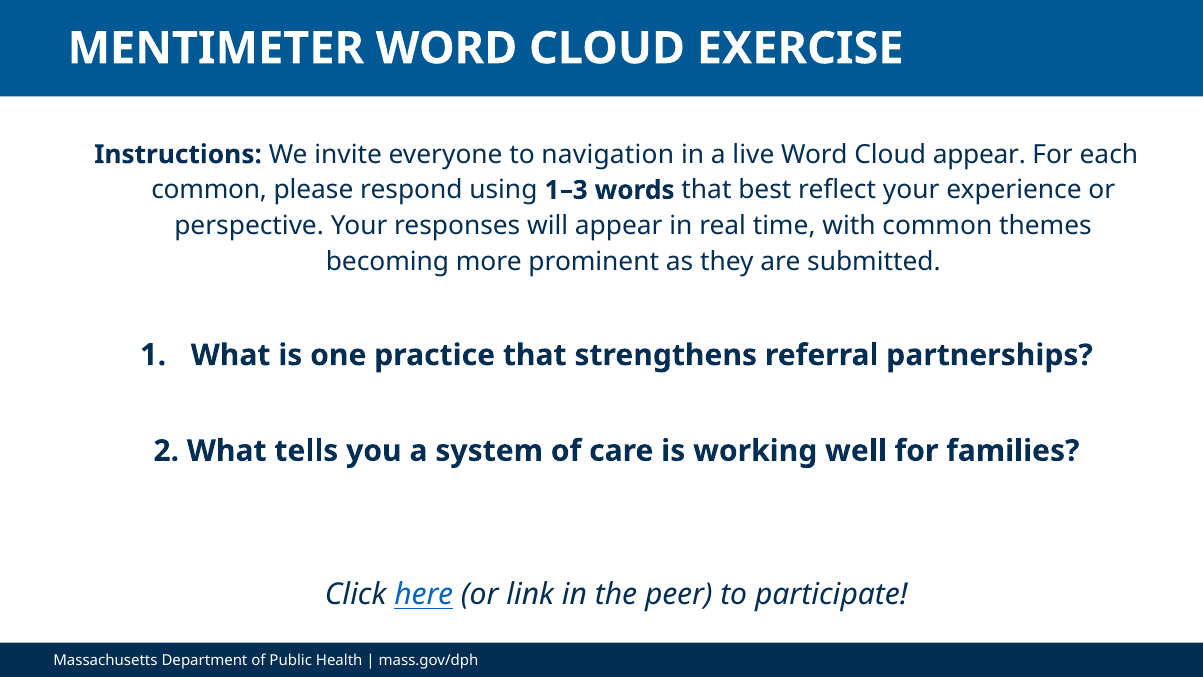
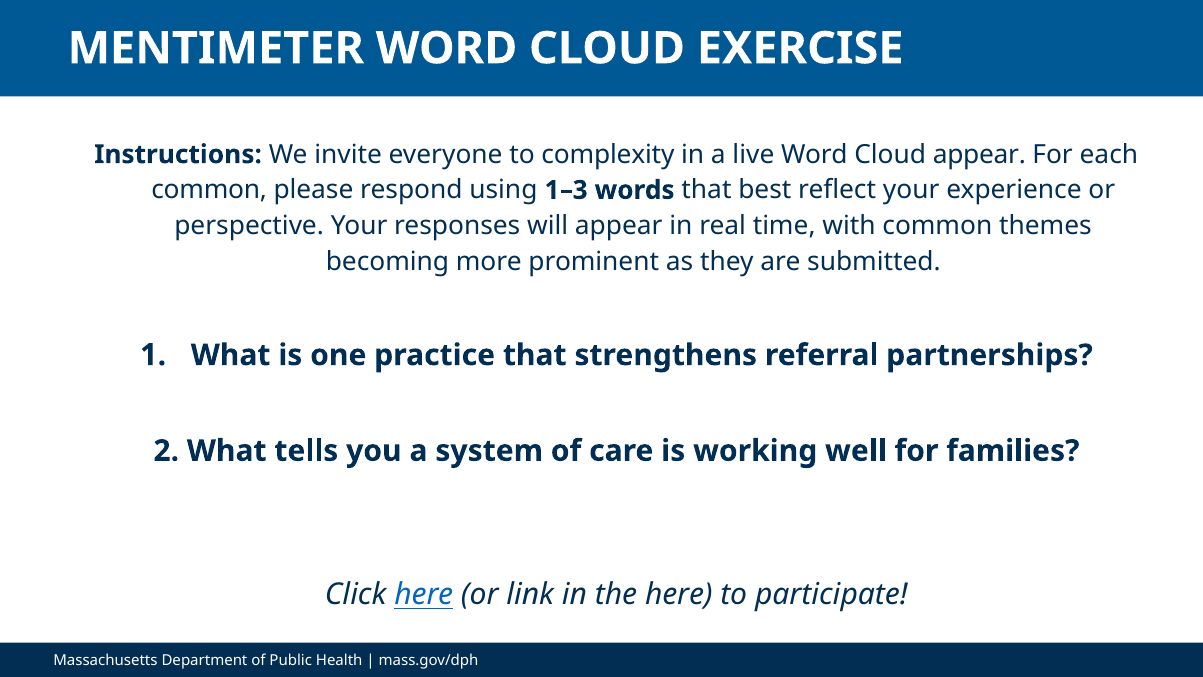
navigation: navigation -> complexity (608, 154)
the peer: peer -> here (679, 595)
